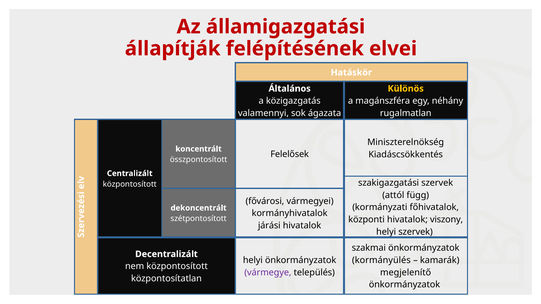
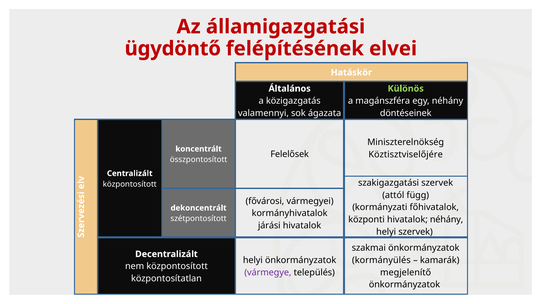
állapítják: állapítják -> ügydöntő (173, 49)
Különös colour: yellow -> light green (406, 89)
rugalmatlan: rugalmatlan -> döntéseinek (406, 113)
Kiadáscsökkentés: Kiadáscsökkentés -> Köztisztviselőjére (406, 155)
hivatalok viszony: viszony -> néhány (447, 220)
